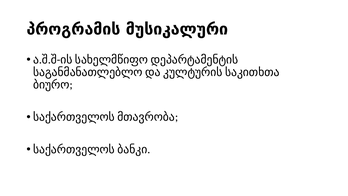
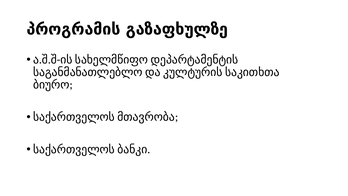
მუსიკალური: მუსიკალური -> გაზაფხულზე (177, 29)
